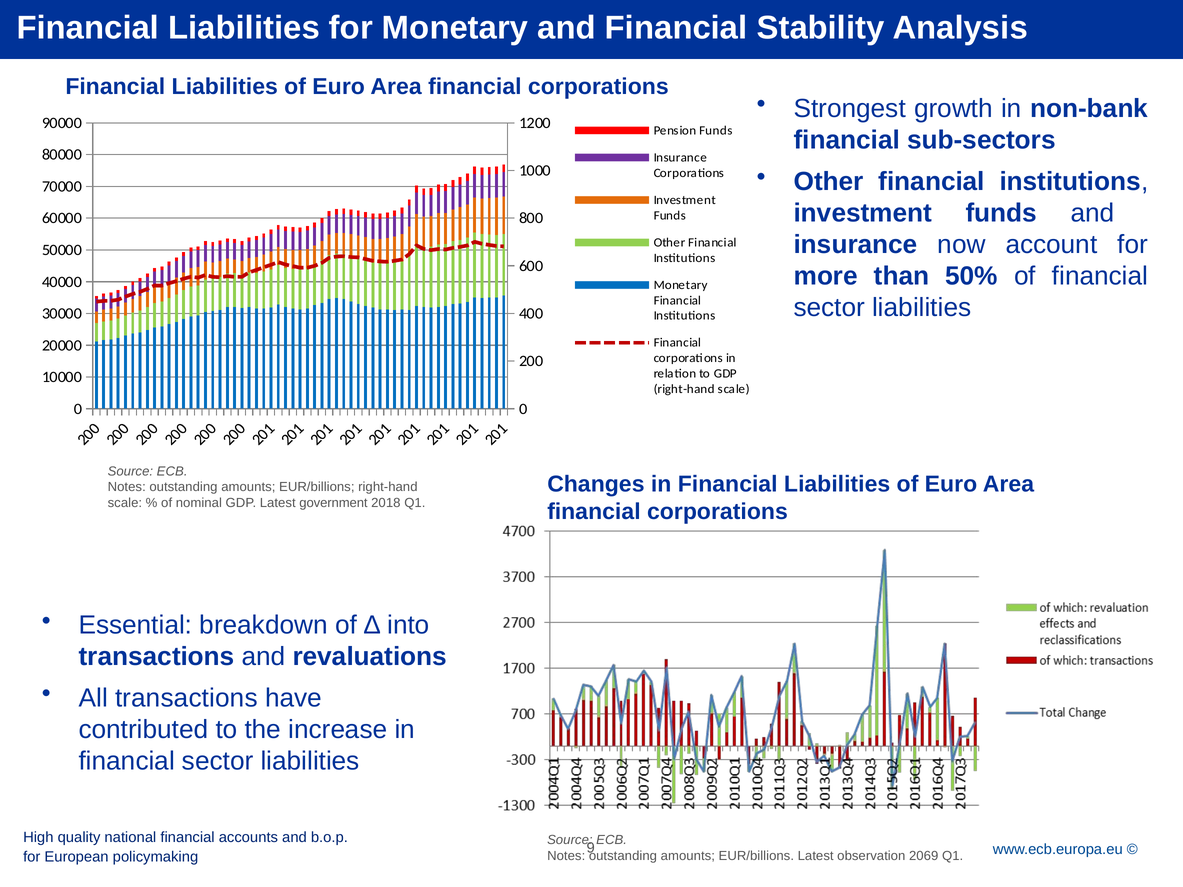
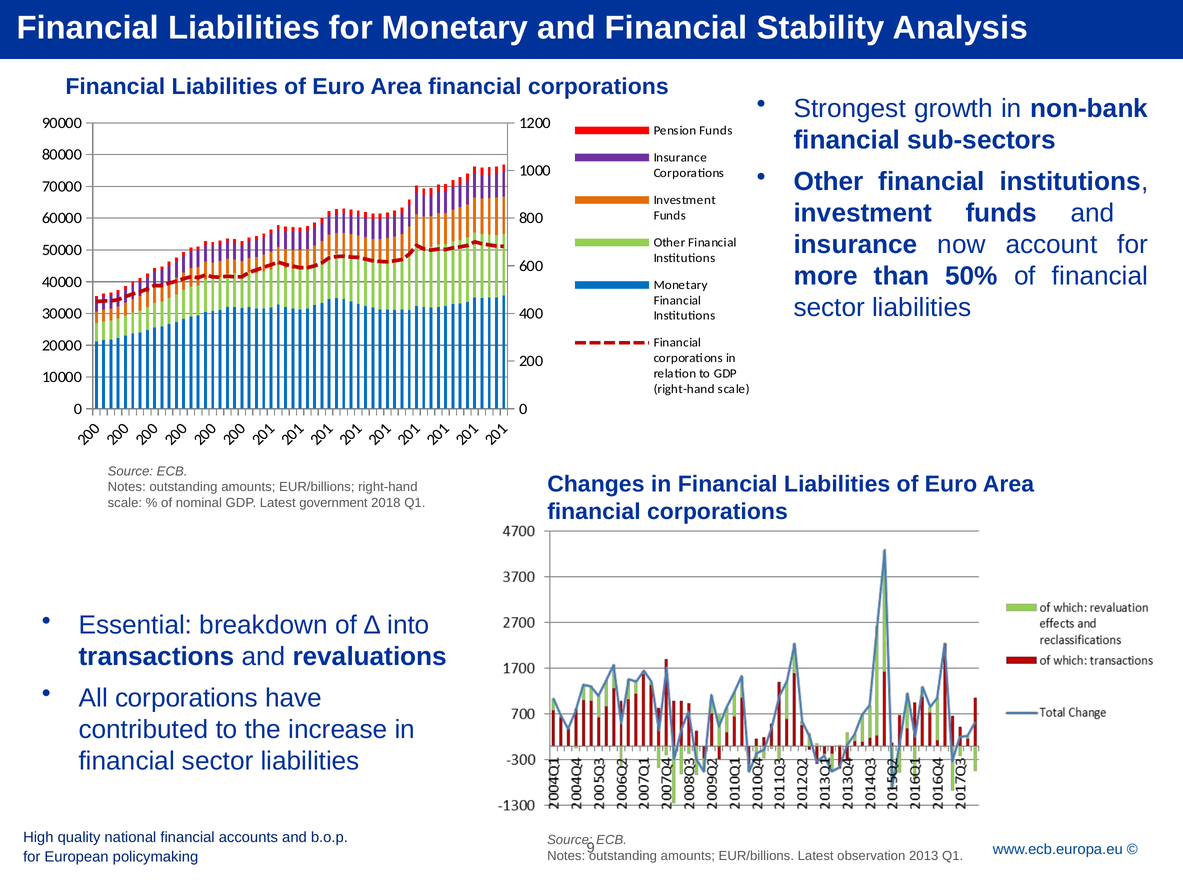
All transactions: transactions -> corporations (186, 698)
2069: 2069 -> 2013 (924, 856)
